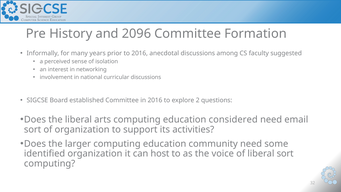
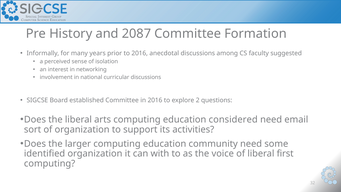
2096: 2096 -> 2087 (136, 34)
host: host -> with (160, 154)
liberal sort: sort -> first (285, 154)
